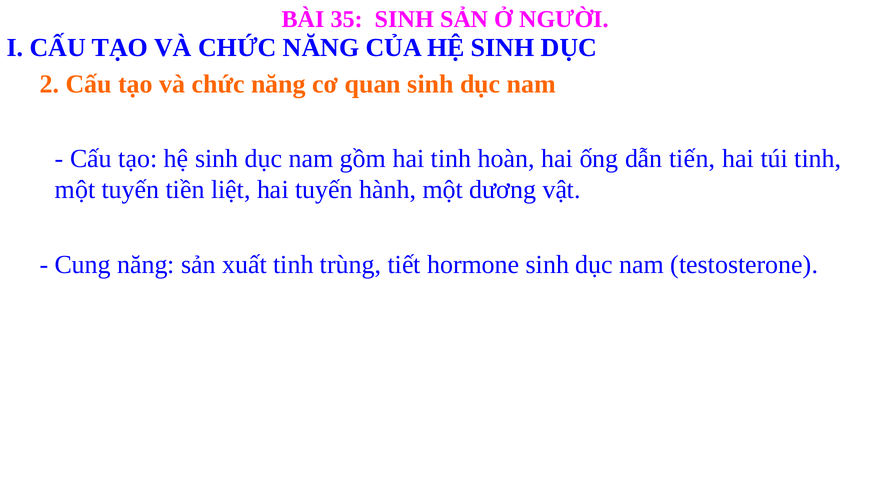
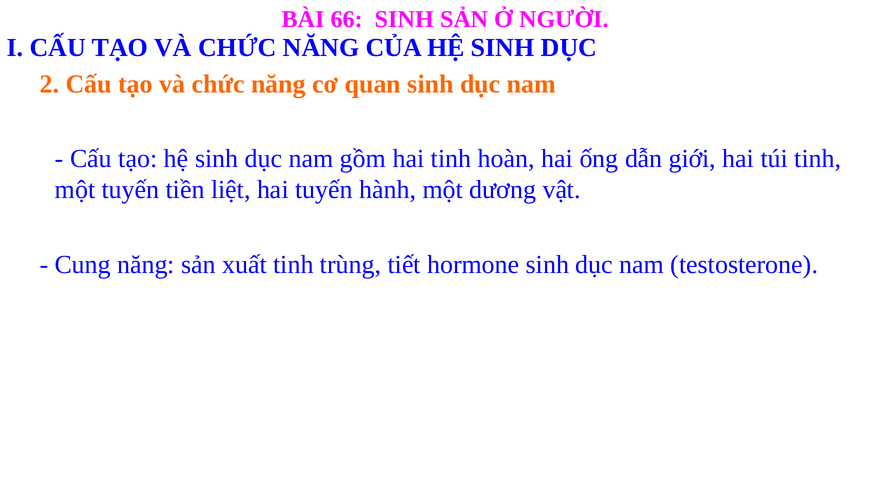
35: 35 -> 66 (347, 19)
tiến: tiến -> giới (692, 159)
